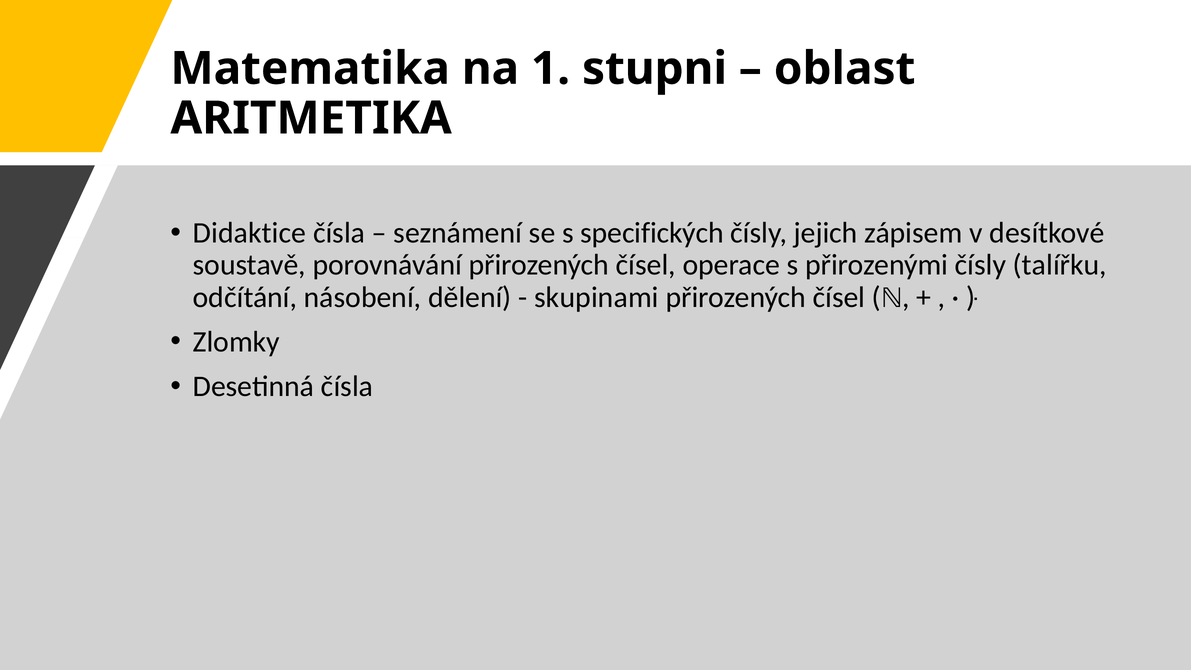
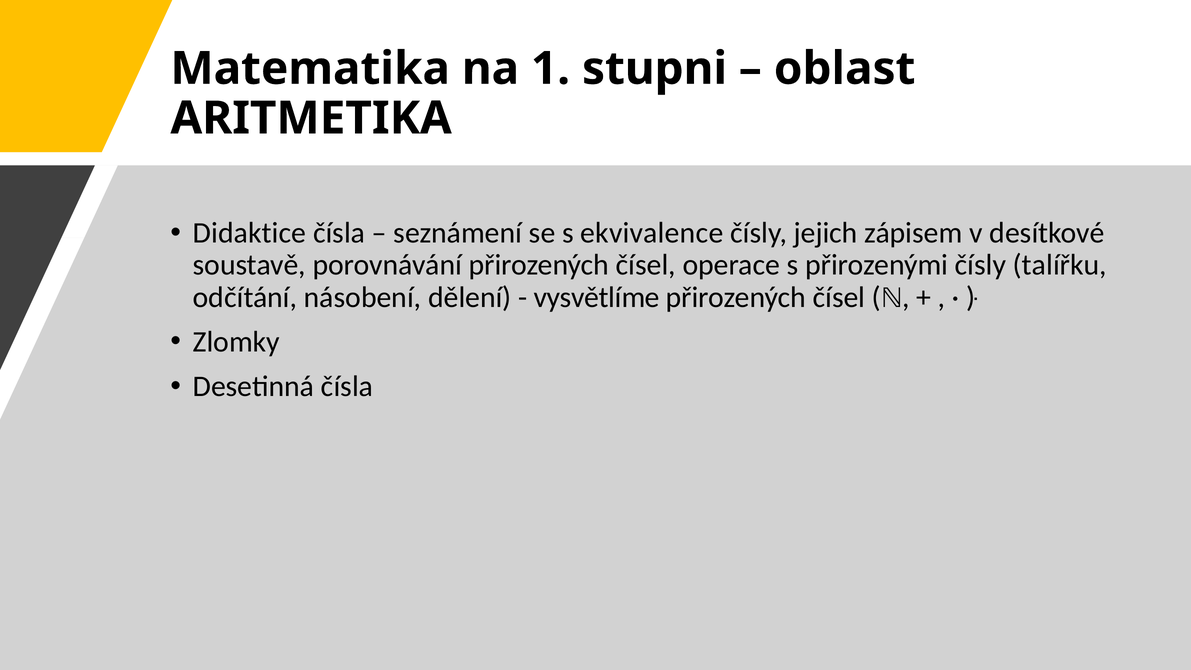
specifických: specifických -> ekvivalence (652, 233)
skupinami: skupinami -> vysvětlíme (597, 297)
